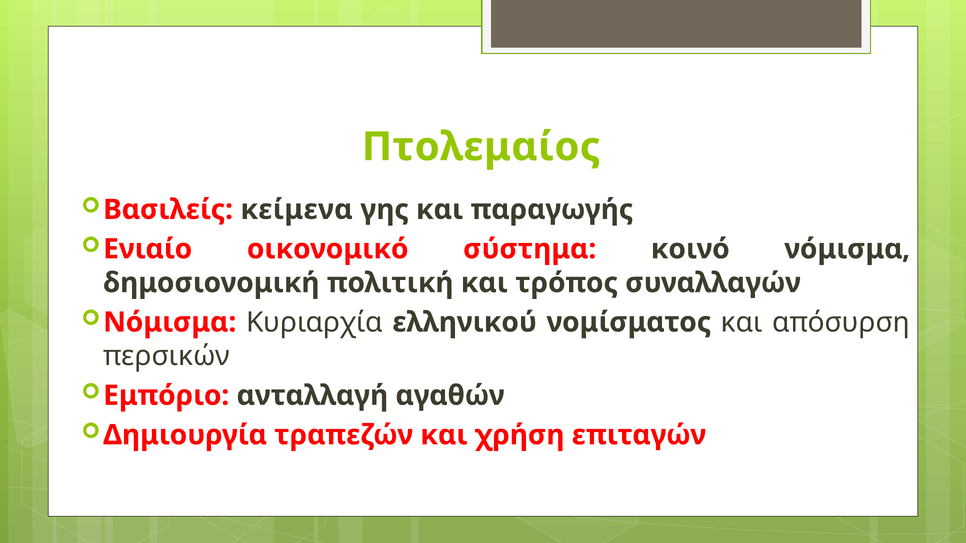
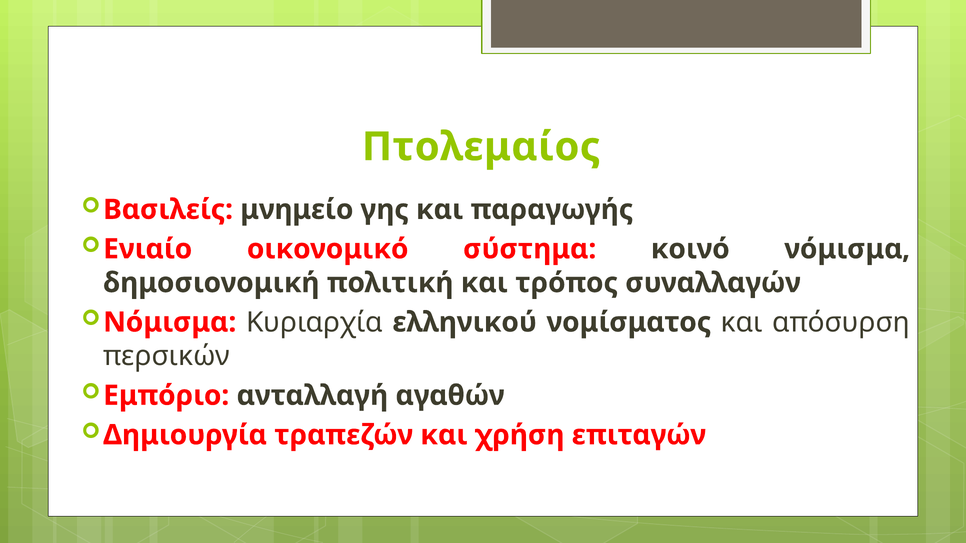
κείμενα: κείμενα -> μνημείο (297, 210)
